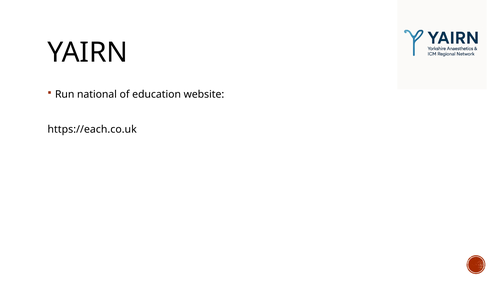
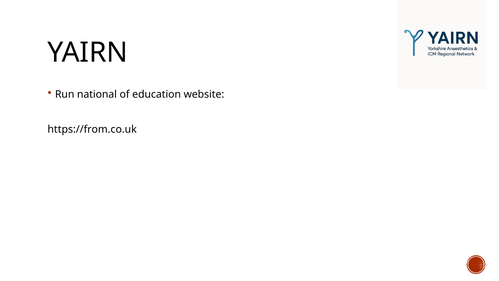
https://each.co.uk: https://each.co.uk -> https://from.co.uk (92, 129)
